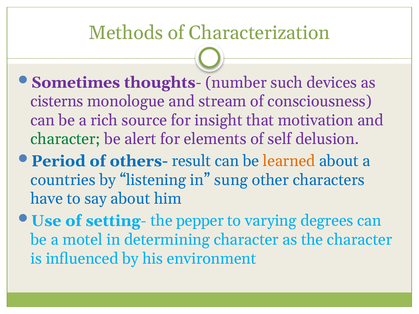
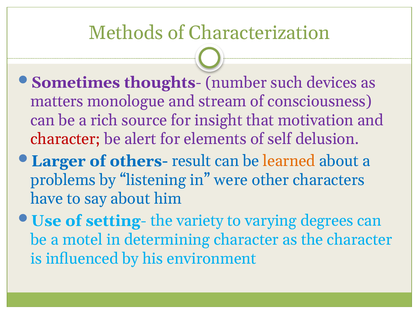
cisterns: cisterns -> matters (57, 101)
character colour: green -> red (66, 139)
Period: Period -> Larger (58, 161)
countries: countries -> problems (63, 180)
sung: sung -> were (231, 180)
pepper: pepper -> variety (200, 221)
